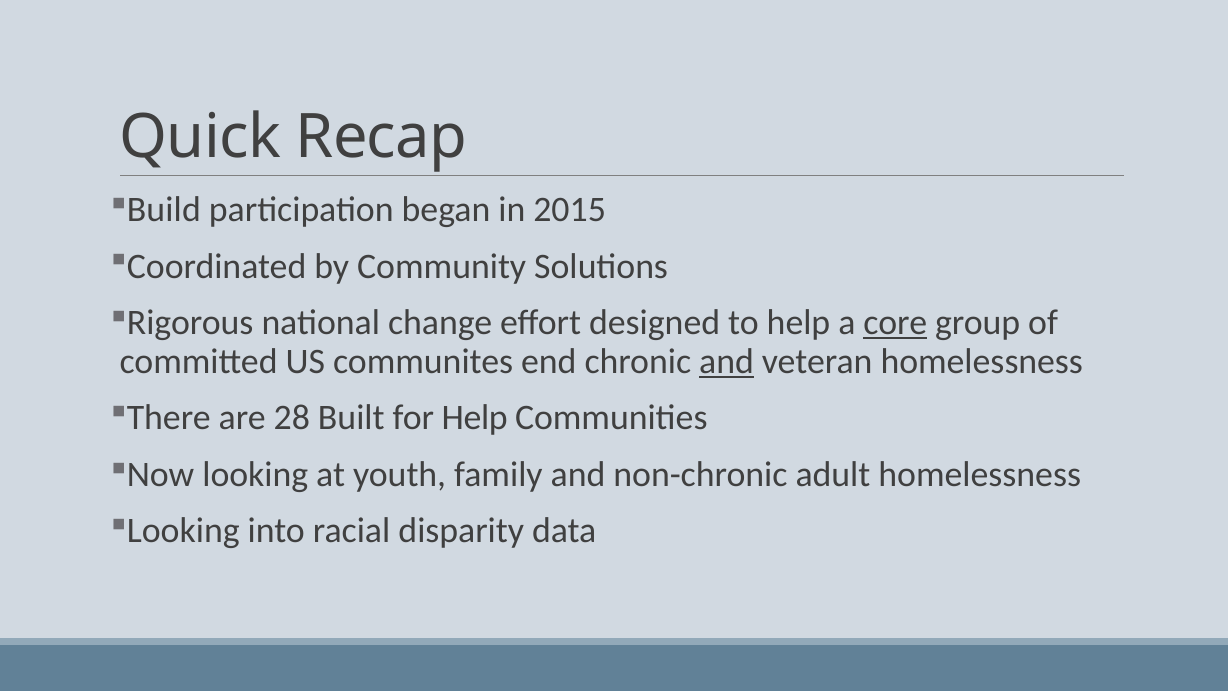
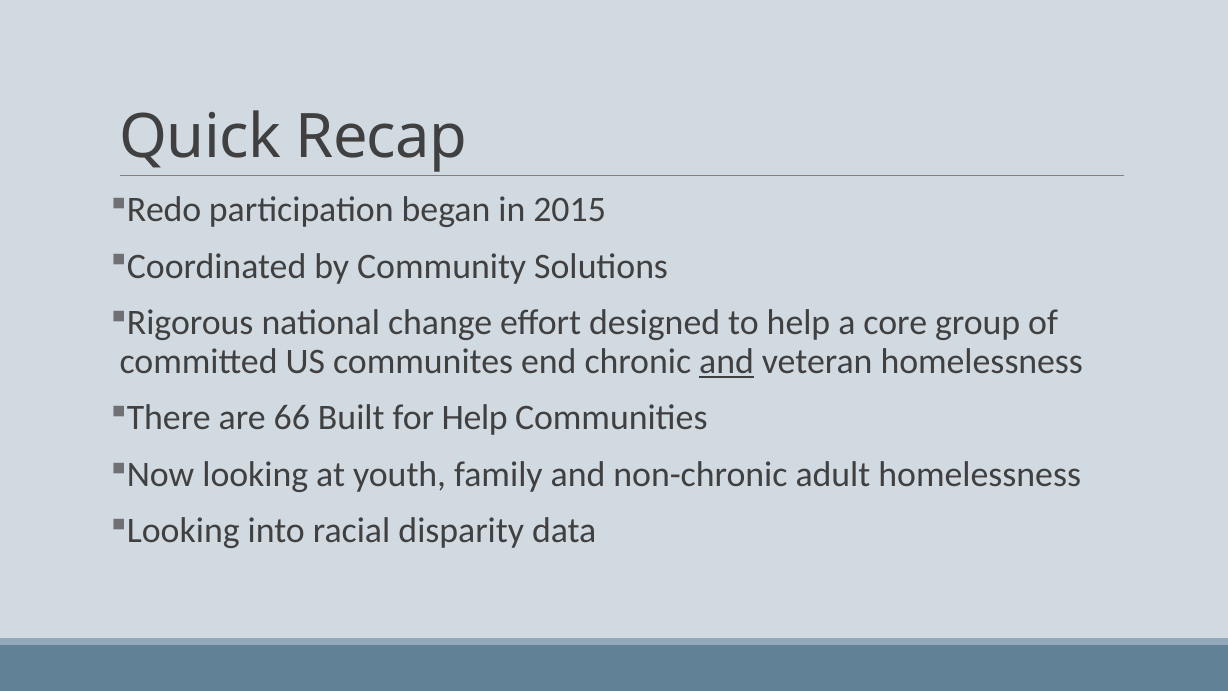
Build: Build -> Redo (164, 210)
core underline: present -> none (895, 323)
28: 28 -> 66 (292, 418)
